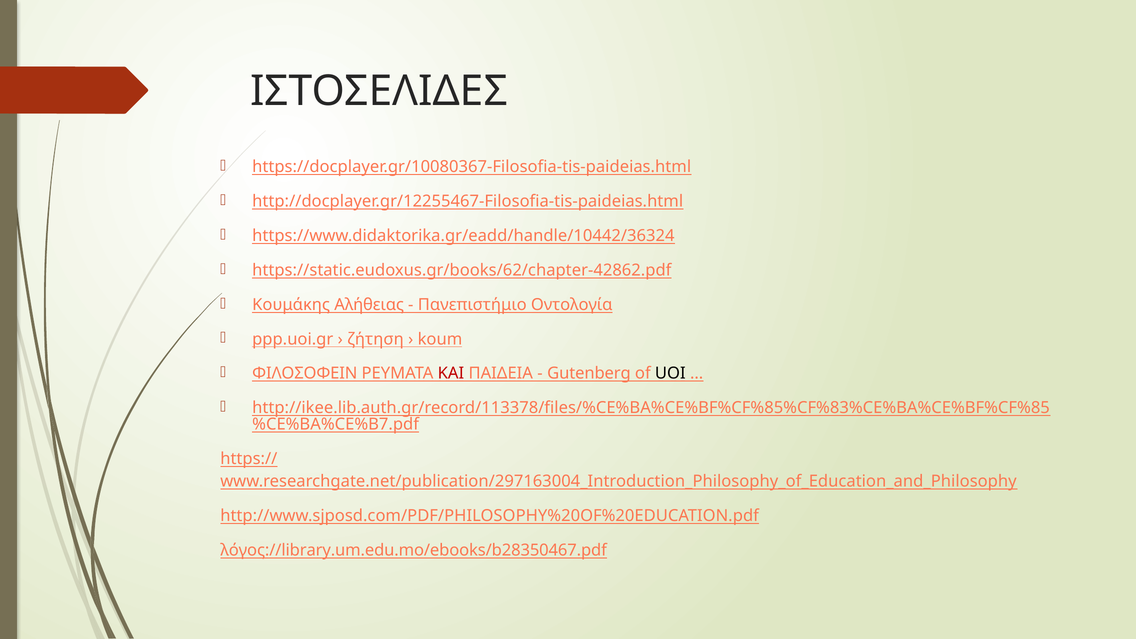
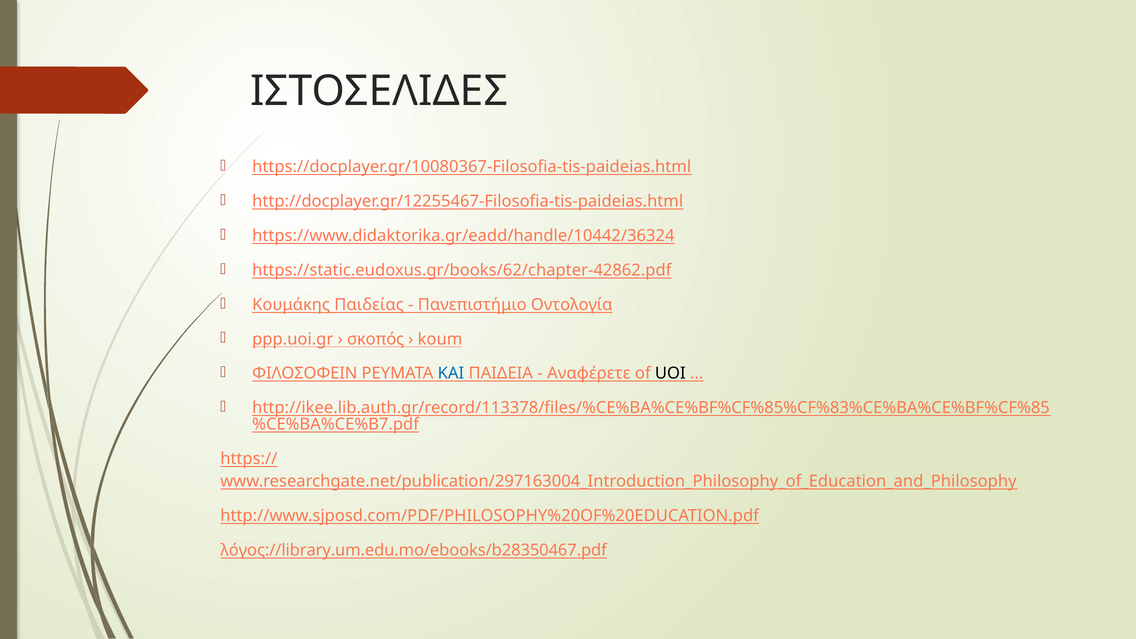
Αλήθειας: Αλήθειας -> Παιδείας (369, 305)
ζήτηση: ζήτηση -> σκοπός (376, 339)
ΚΑΙ colour: red -> blue (451, 373)
Gutenberg: Gutenberg -> Αναφέρετε (589, 373)
